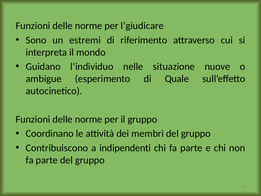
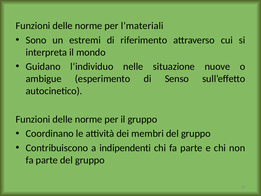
l’giudicare: l’giudicare -> l’materiali (142, 26)
Quale: Quale -> Senso (177, 79)
